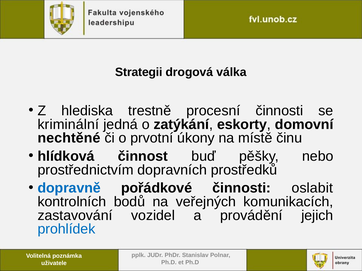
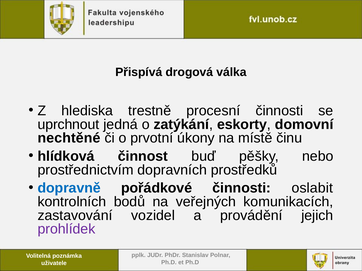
Strategii: Strategii -> Přispívá (139, 72)
kriminální: kriminální -> uprchnout (68, 125)
prohlídek colour: blue -> purple (66, 230)
